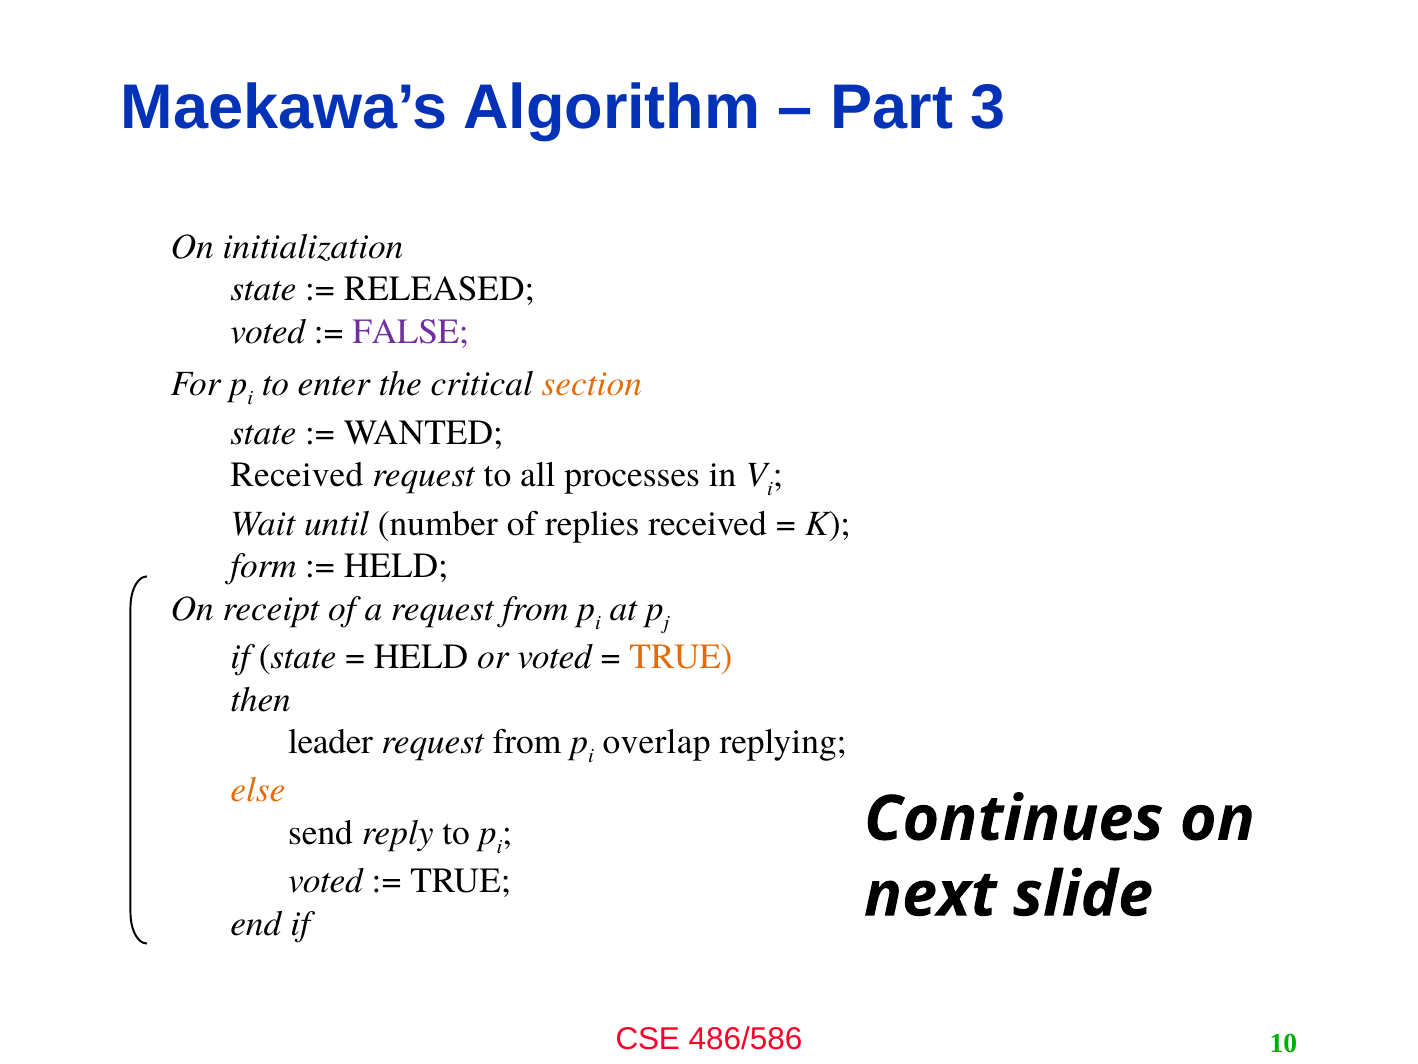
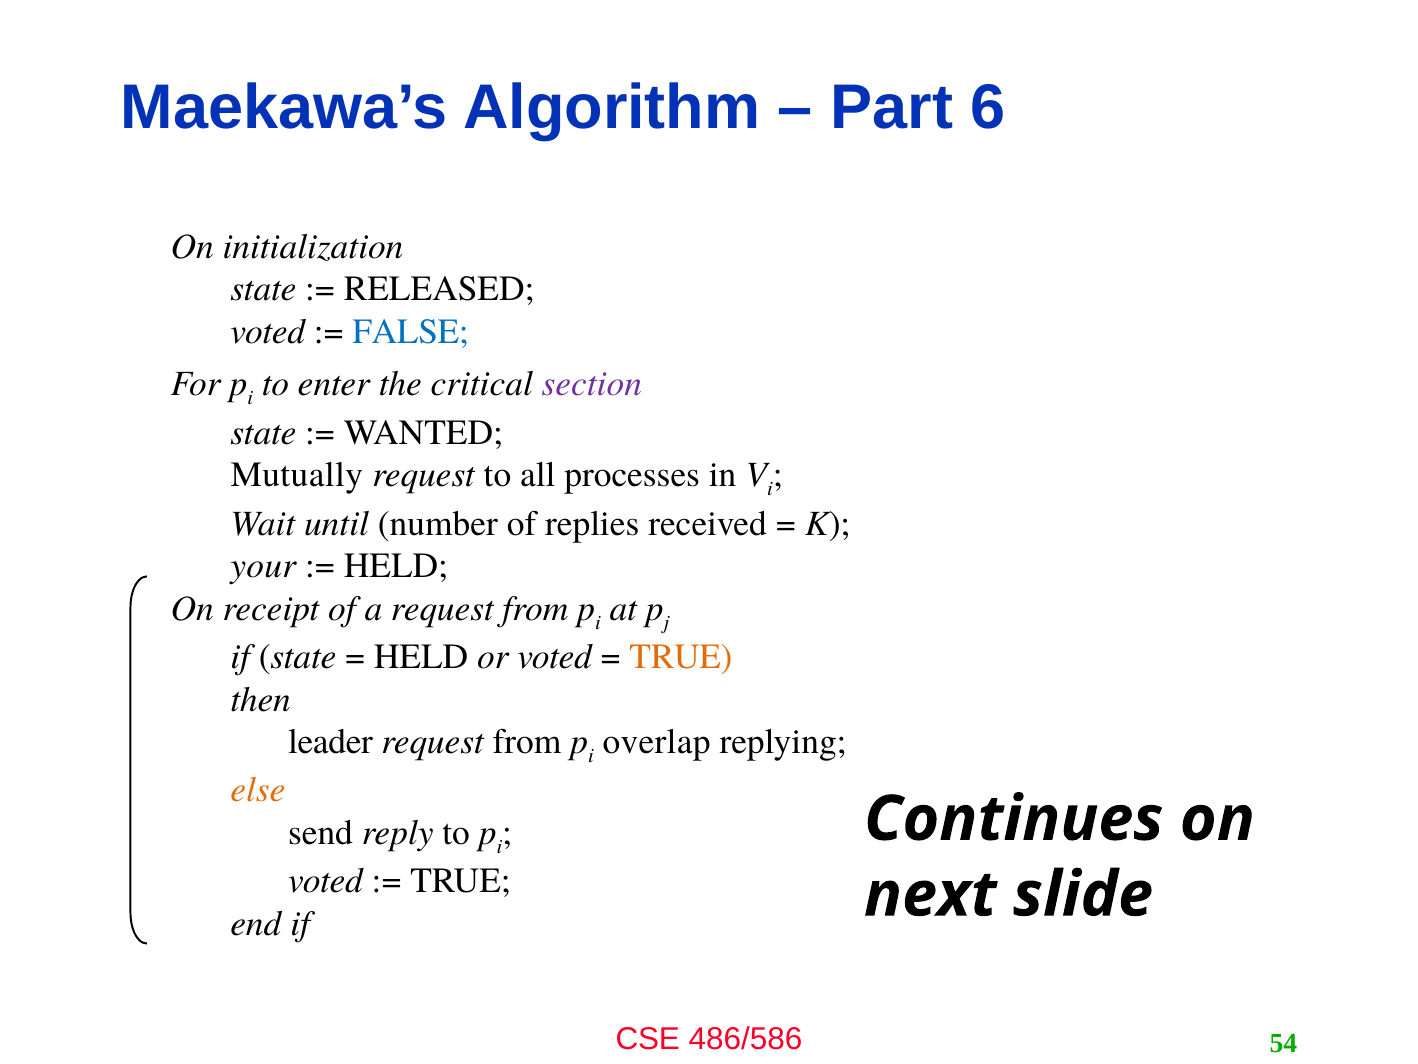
3: 3 -> 6 (988, 108)
FALSE colour: purple -> blue (411, 332)
section colour: orange -> purple (592, 384)
Received: Received -> Mutually (297, 475)
form: form -> your (263, 566)
10: 10 -> 54 (1283, 1043)
